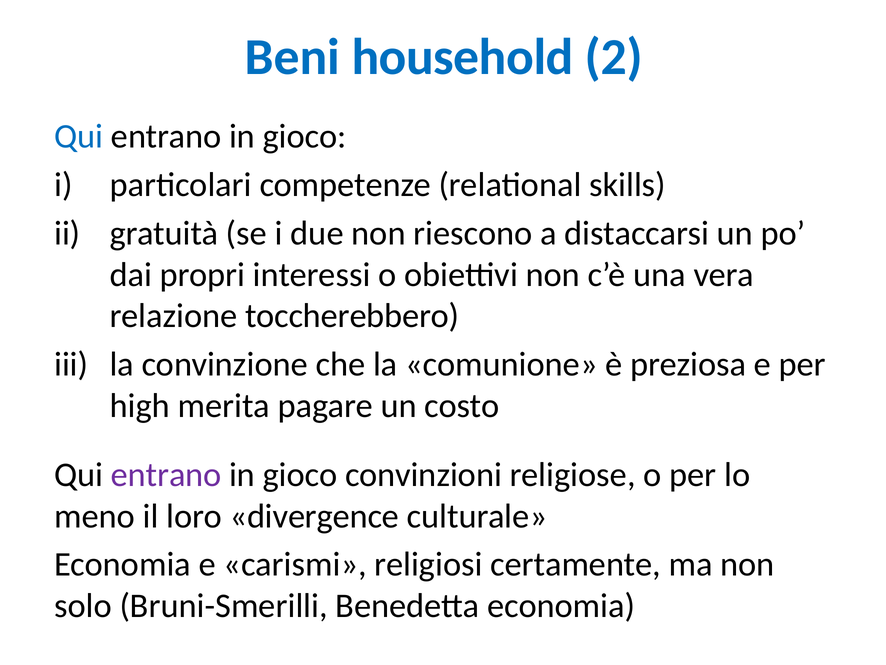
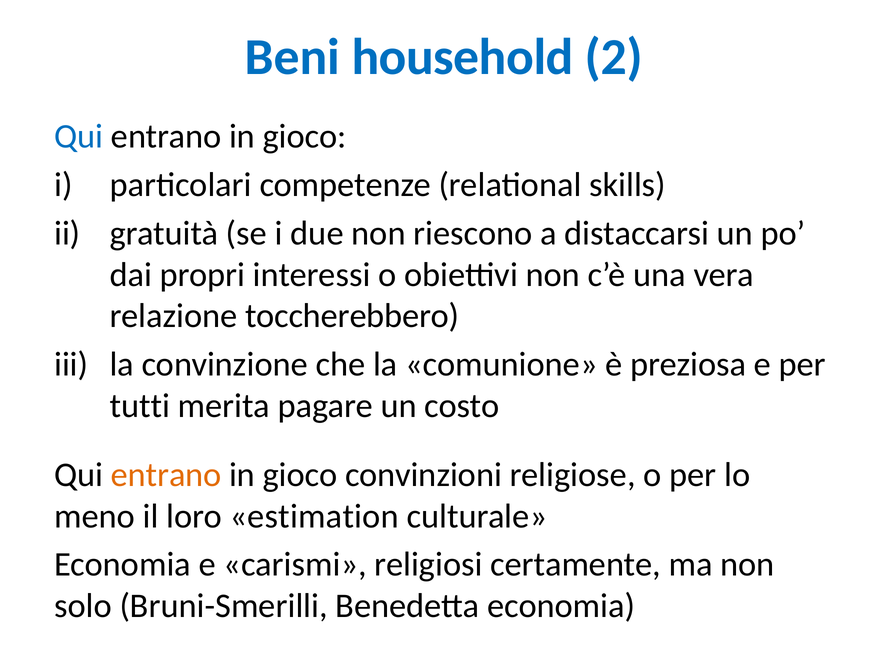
high: high -> tutti (140, 405)
entrano colour: purple -> orange (166, 474)
divergence: divergence -> estimation (314, 516)
